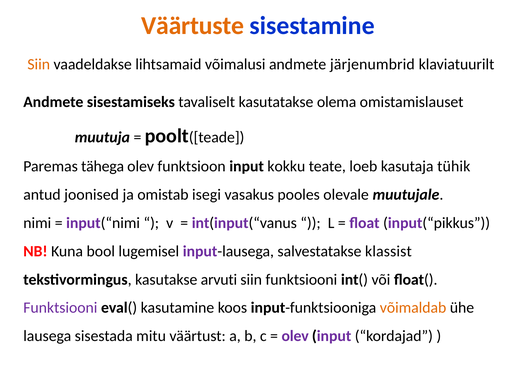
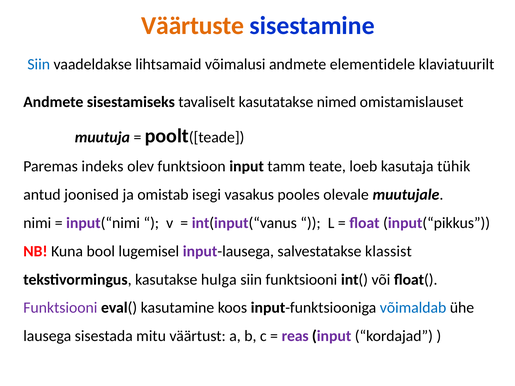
Siin colour: orange -> blue (39, 64)
järjenumbrid: järjenumbrid -> elementidele (372, 64)
olema: olema -> nimed (337, 102)
tähega: tähega -> indeks (102, 166)
kokku: kokku -> tamm (286, 166)
arvuti: arvuti -> hulga (219, 280)
võimaldab colour: orange -> blue (413, 308)
olev: olev -> reas (295, 336)
